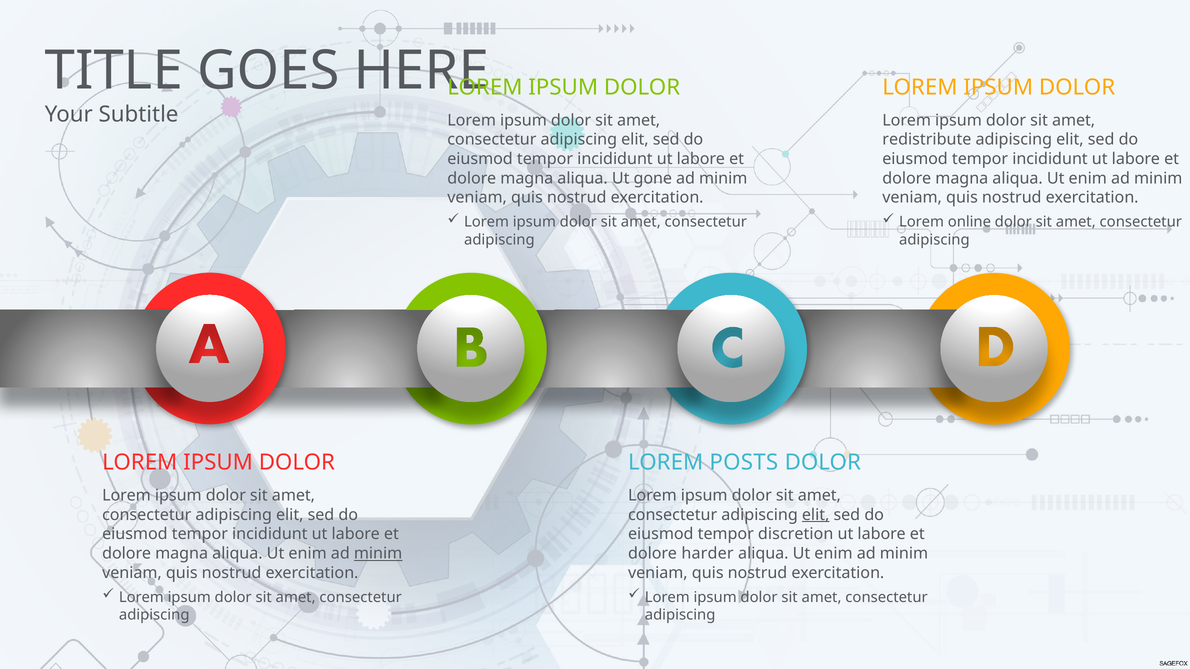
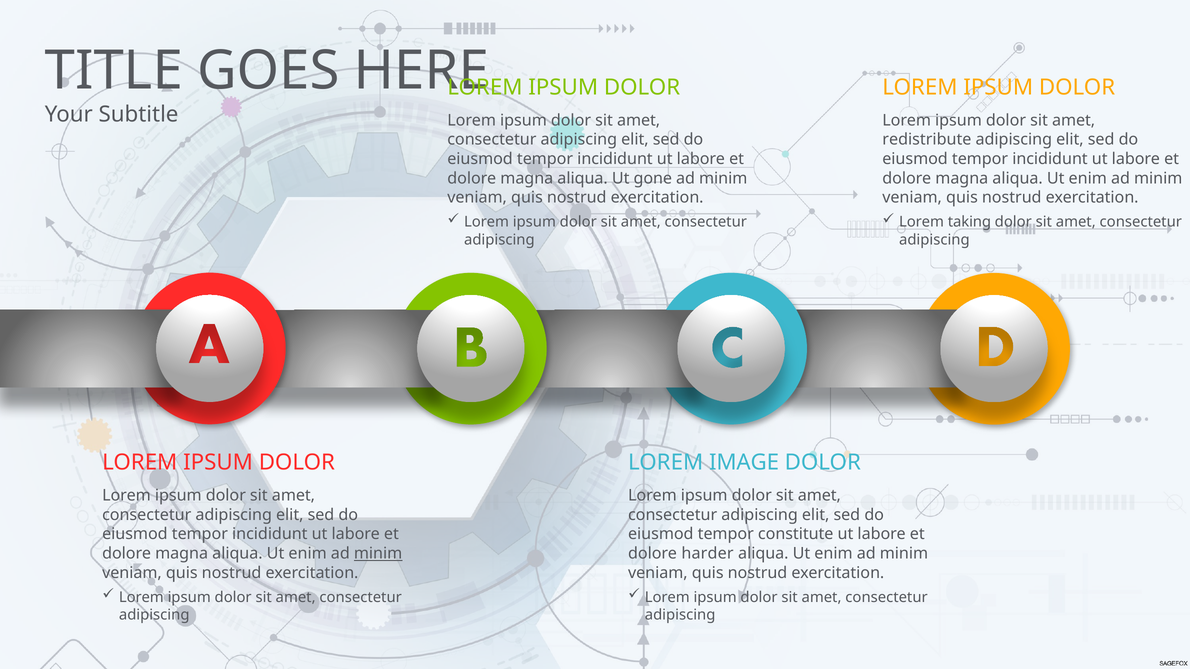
online: online -> taking (969, 222)
POSTS: POSTS -> IMAGE (744, 463)
elit underline: present -> none (816, 515)
discretion: discretion -> constitute (796, 534)
